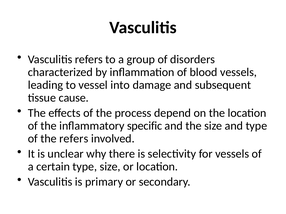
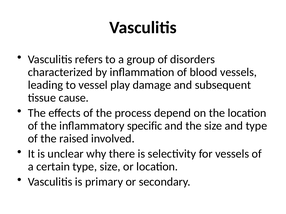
into: into -> play (120, 85)
the refers: refers -> raised (74, 139)
